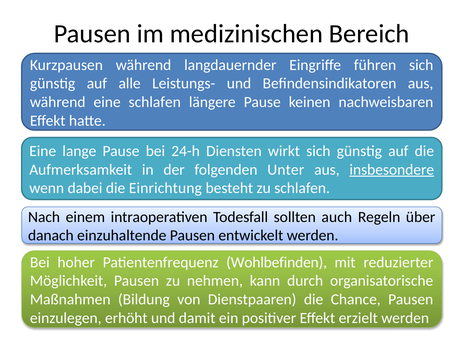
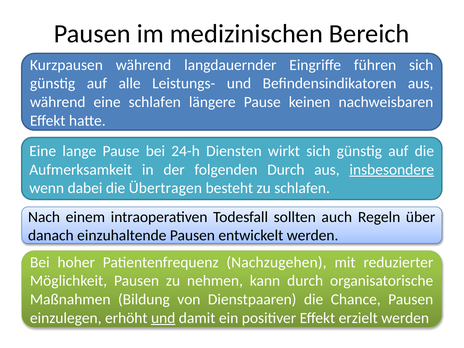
folgenden Unter: Unter -> Durch (286, 170)
Einrichtung: Einrichtung -> Übertragen (165, 188)
Wohlbefinden: Wohlbefinden -> Nachzugehen (276, 262)
und underline: none -> present (163, 318)
